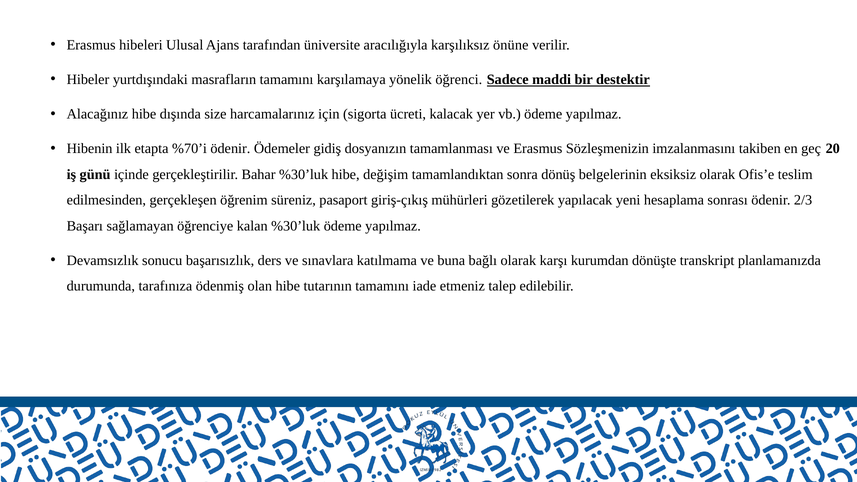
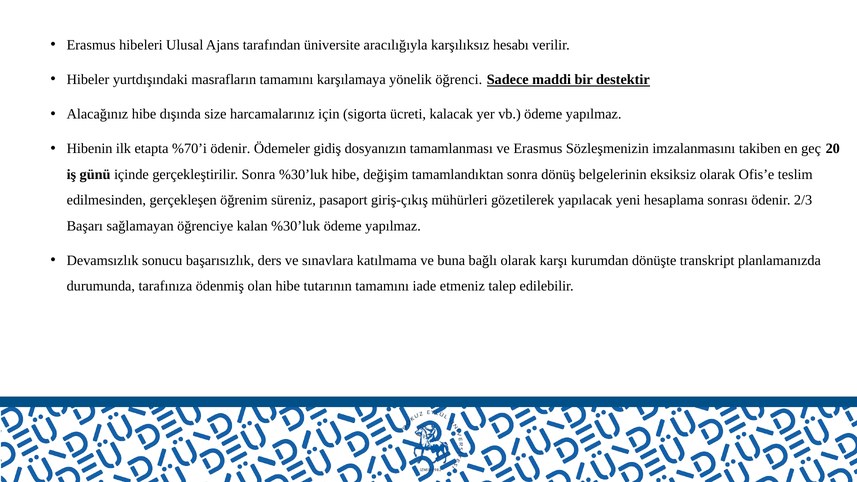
önüne: önüne -> hesabı (511, 45)
gerçekleştirilir Bahar: Bahar -> Sonra (258, 174)
